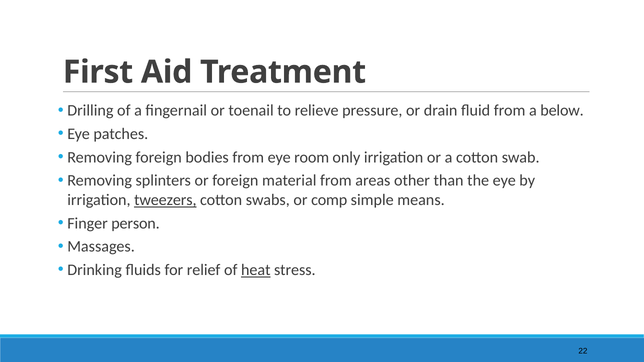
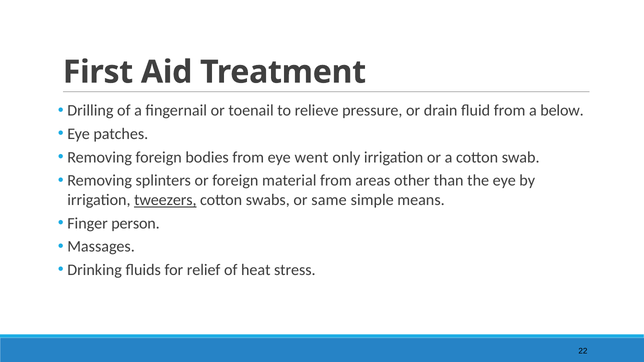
room: room -> went (311, 157)
comp: comp -> same (329, 200)
heat underline: present -> none (256, 270)
